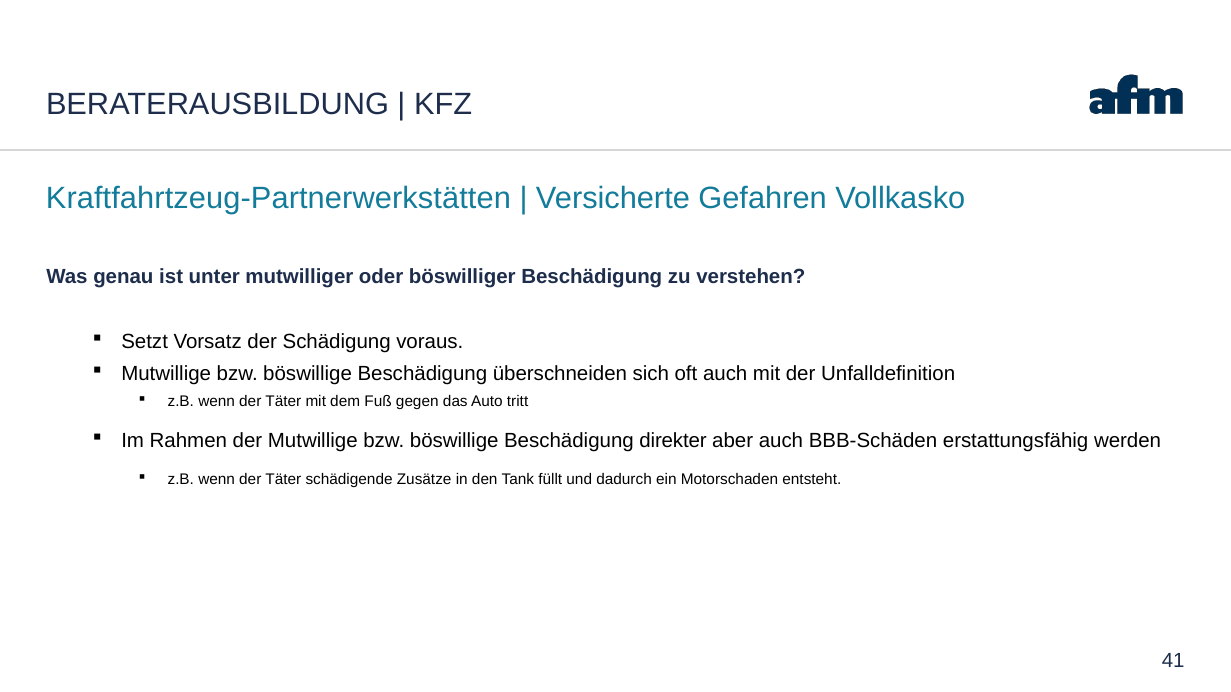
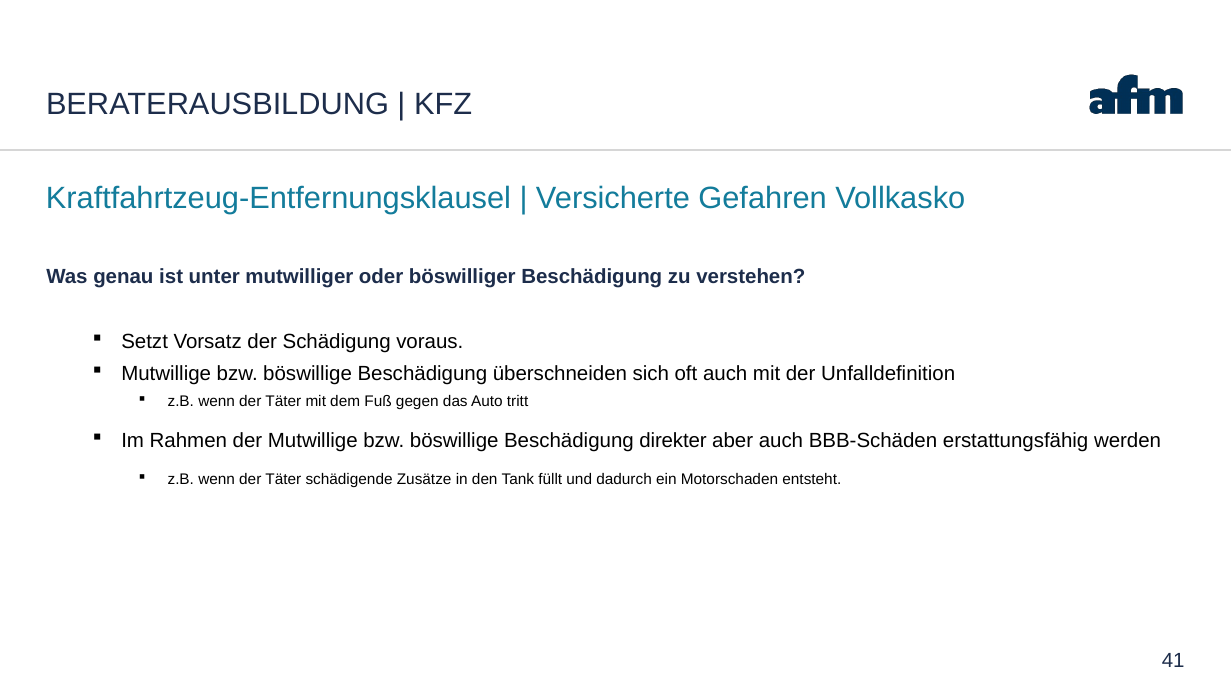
Kraftfahrtzeug-Partnerwerkstätten: Kraftfahrtzeug-Partnerwerkstätten -> Kraftfahrtzeug-Entfernungsklausel (278, 198)
